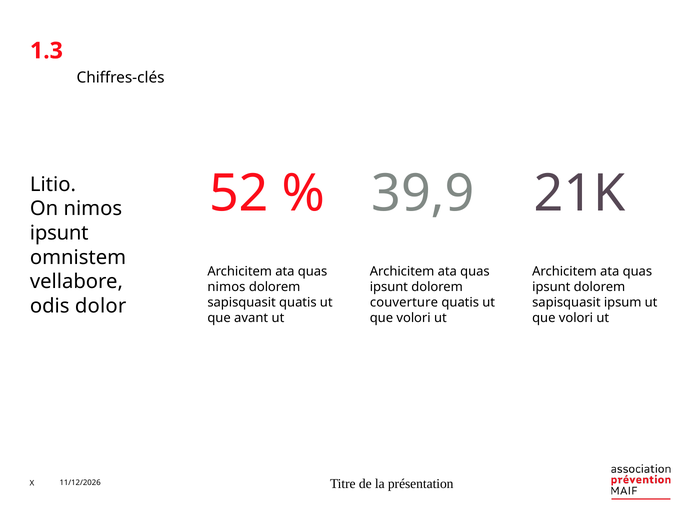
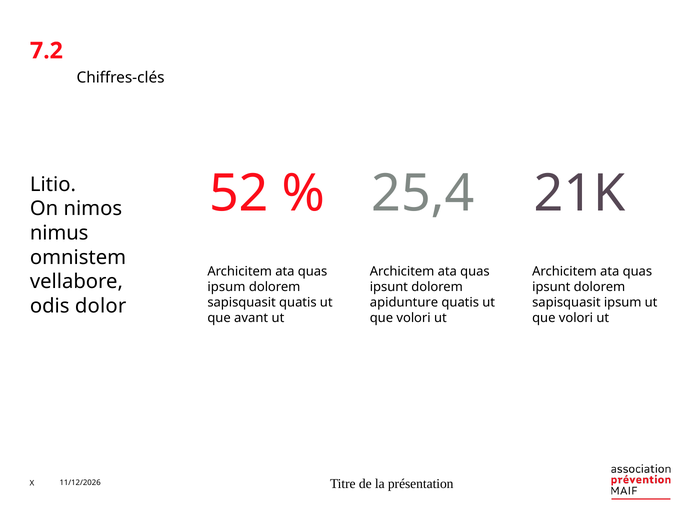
1.3: 1.3 -> 7.2 (46, 51)
39,9: 39,9 -> 25,4 (423, 194)
ipsunt: ipsunt -> nimus (59, 233)
nimos: nimos -> ipsum (226, 287)
couverture: couverture -> apidunture (404, 303)
